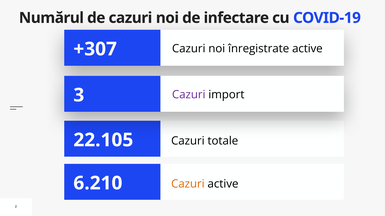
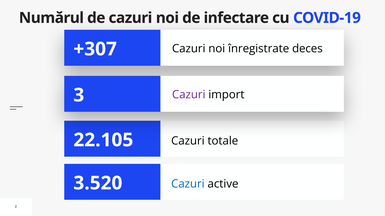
înregistrate active: active -> deces (307, 49)
6.210: 6.210 -> 3.520 (98, 184)
Cazuri colour: orange -> blue (188, 184)
